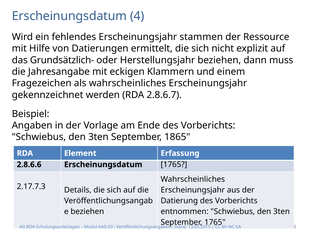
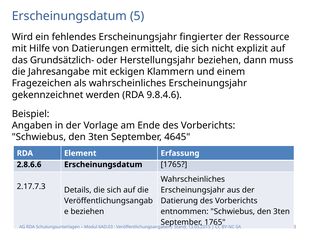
4: 4 -> 5 (137, 16)
stammen: stammen -> fingierter (201, 37)
2.8.6.7: 2.8.6.7 -> 9.8.4.6 (164, 95)
1865: 1865 -> 4645 (177, 137)
